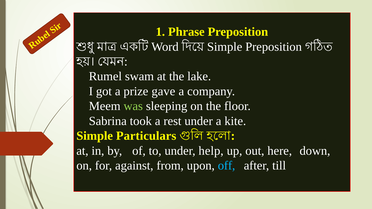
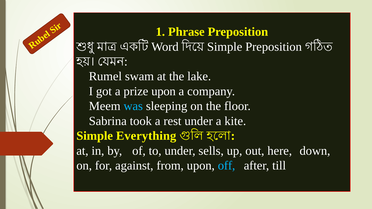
prize gave: gave -> upon (164, 91)
was colour: light green -> light blue (133, 106)
Particulars: Particulars -> Everything (146, 136)
help: help -> sells (211, 151)
